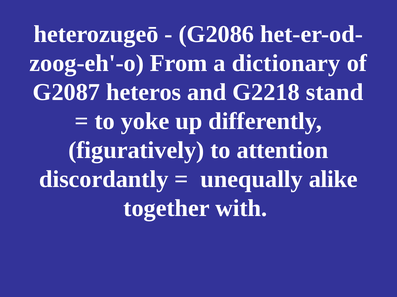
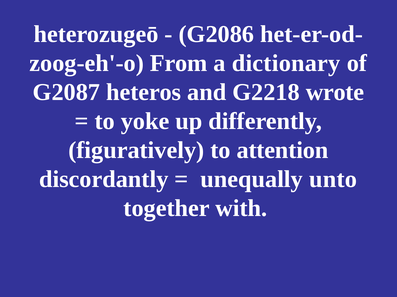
stand: stand -> wrote (335, 92)
alike: alike -> unto (333, 180)
